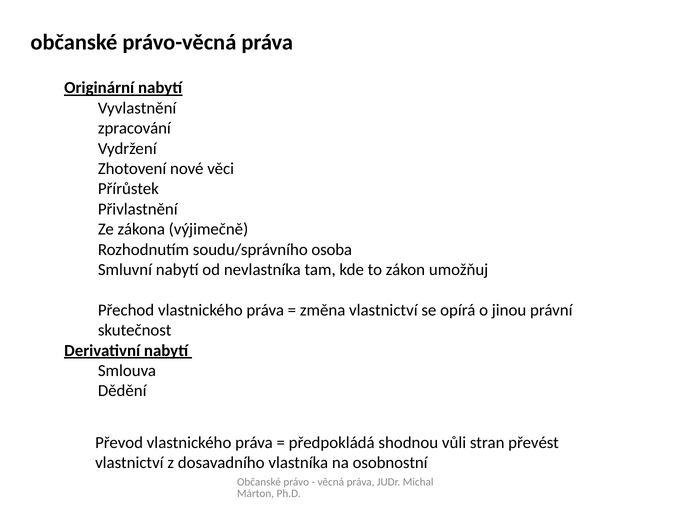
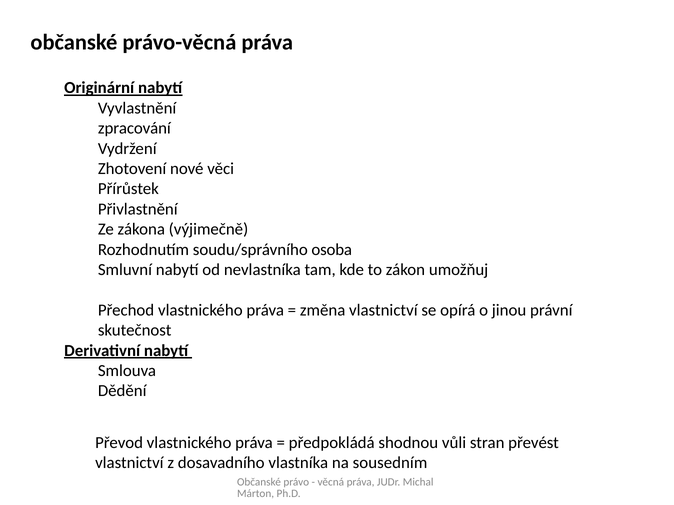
osobnostní: osobnostní -> sousedním (390, 463)
